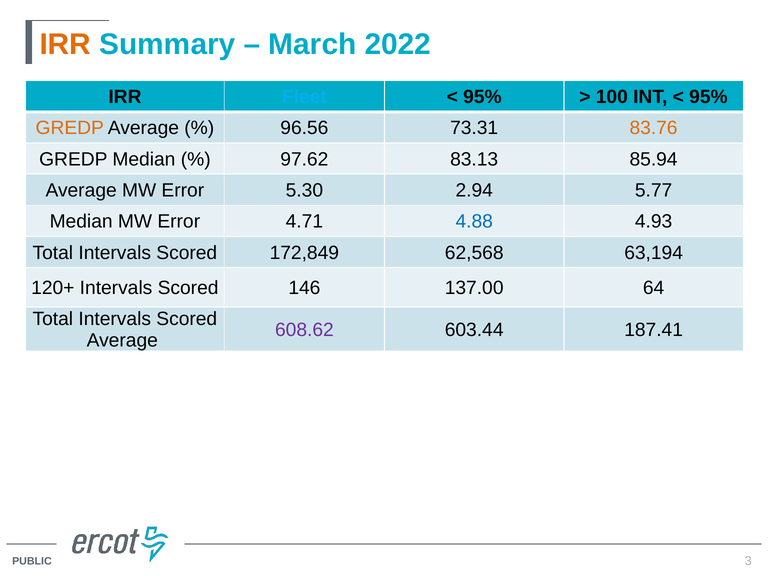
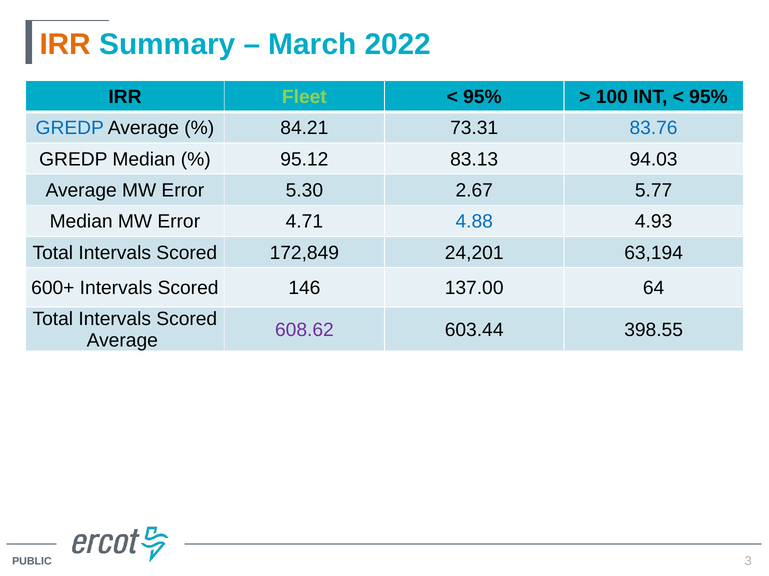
Fleet colour: light blue -> light green (304, 97)
GREDP colour: orange -> blue (70, 128)
96.56: 96.56 -> 84.21 (304, 128)
83.76 colour: orange -> blue (654, 128)
97.62: 97.62 -> 95.12 (304, 159)
85.94: 85.94 -> 94.03 (654, 159)
2.94: 2.94 -> 2.67 (474, 191)
62,568: 62,568 -> 24,201 (474, 253)
120+: 120+ -> 600+ (53, 288)
187.41: 187.41 -> 398.55 (654, 330)
